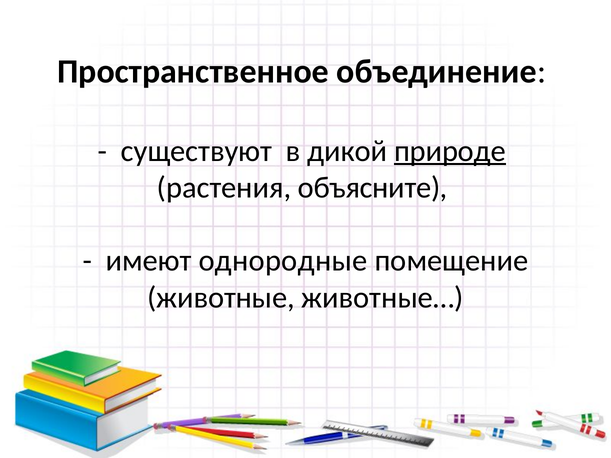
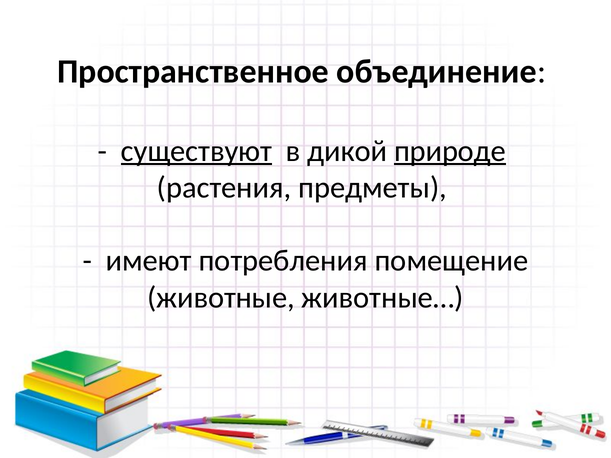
существуют underline: none -> present (197, 151)
объясните: объясните -> предметы (373, 188)
однородные: однородные -> потребления (283, 261)
